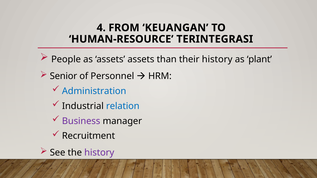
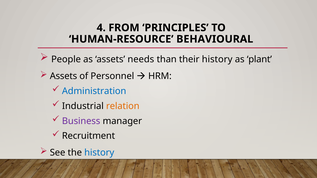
KEUANGAN: KEUANGAN -> PRINCIPLES (175, 28)
TERINTEGRASI: TERINTEGRASI -> BEHAVIOURAL (215, 39)
assets assets: assets -> needs (141, 59)
Senior: Senior -> Assets (63, 76)
relation colour: blue -> orange (123, 106)
history colour: purple -> blue (99, 153)
